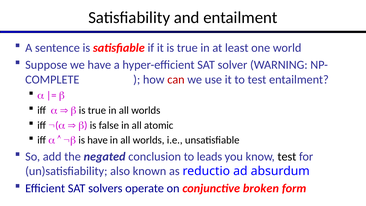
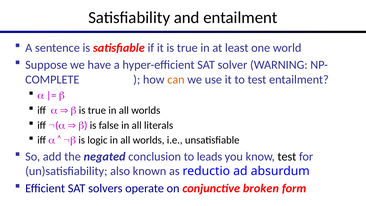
can colour: red -> orange (176, 80)
atomic: atomic -> literals (159, 125)
is have: have -> logic (97, 140)
